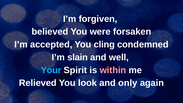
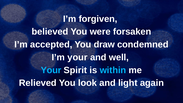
cling: cling -> draw (104, 44)
I’m slain: slain -> your (77, 57)
within colour: pink -> light blue (113, 70)
only: only -> light (128, 83)
